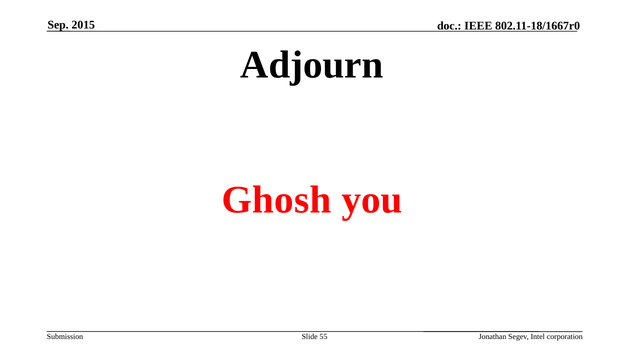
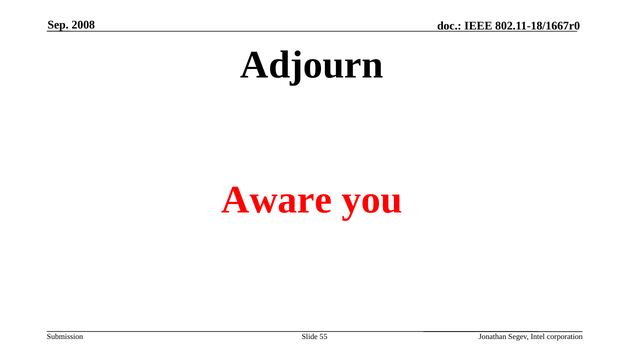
2015: 2015 -> 2008 (83, 25)
Ghosh: Ghosh -> Aware (277, 200)
